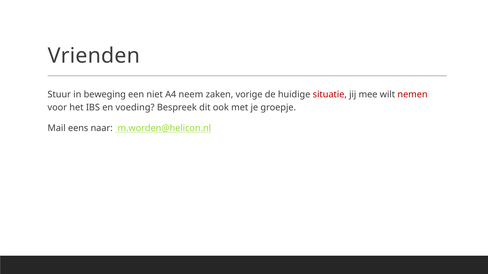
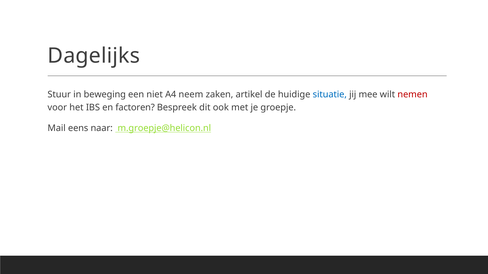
Vrienden: Vrienden -> Dagelijks (94, 56)
vorige: vorige -> artikel (249, 95)
situatie colour: red -> blue (330, 95)
voeding: voeding -> factoren (135, 108)
m.worden@helicon.nl: m.worden@helicon.nl -> m.groepje@helicon.nl (164, 128)
